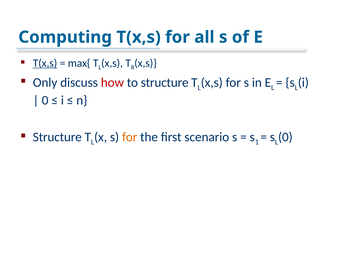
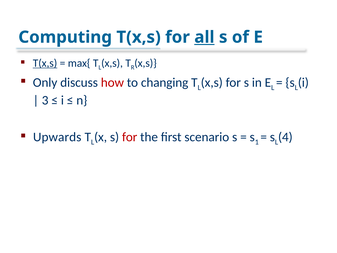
all underline: none -> present (204, 37)
to structure: structure -> changing (165, 82)
0: 0 -> 3 (45, 100)
Structure: Structure -> Upwards (57, 137)
for colour: orange -> red (130, 137)
0: 0 -> 4 (285, 137)
